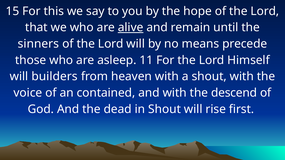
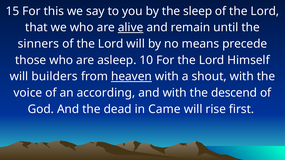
hope: hope -> sleep (198, 11)
11: 11 -> 10 (146, 60)
heaven underline: none -> present (131, 77)
contained: contained -> according (106, 93)
in Shout: Shout -> Came (164, 109)
